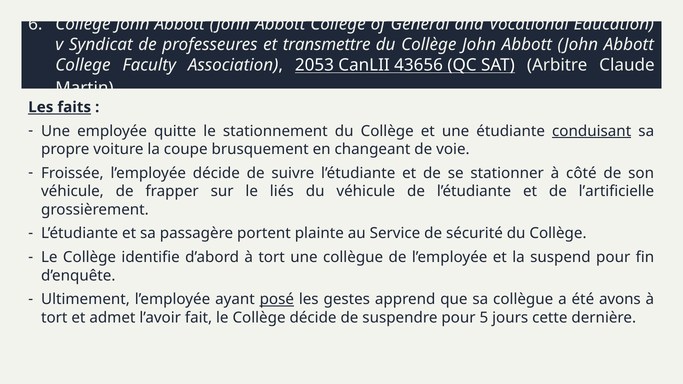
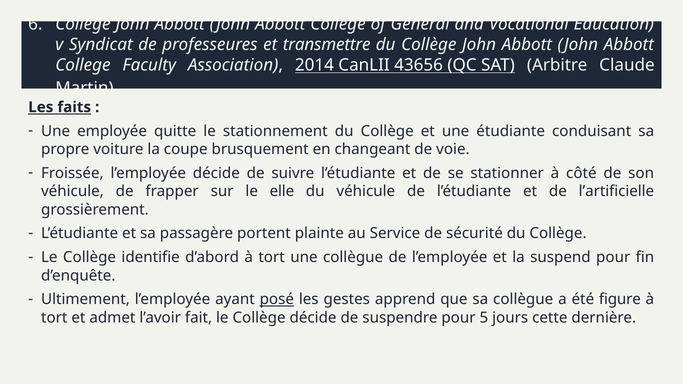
2053: 2053 -> 2014 (314, 65)
conduisant underline: present -> none (592, 131)
liés: liés -> elle (282, 191)
avons: avons -> figure (620, 300)
